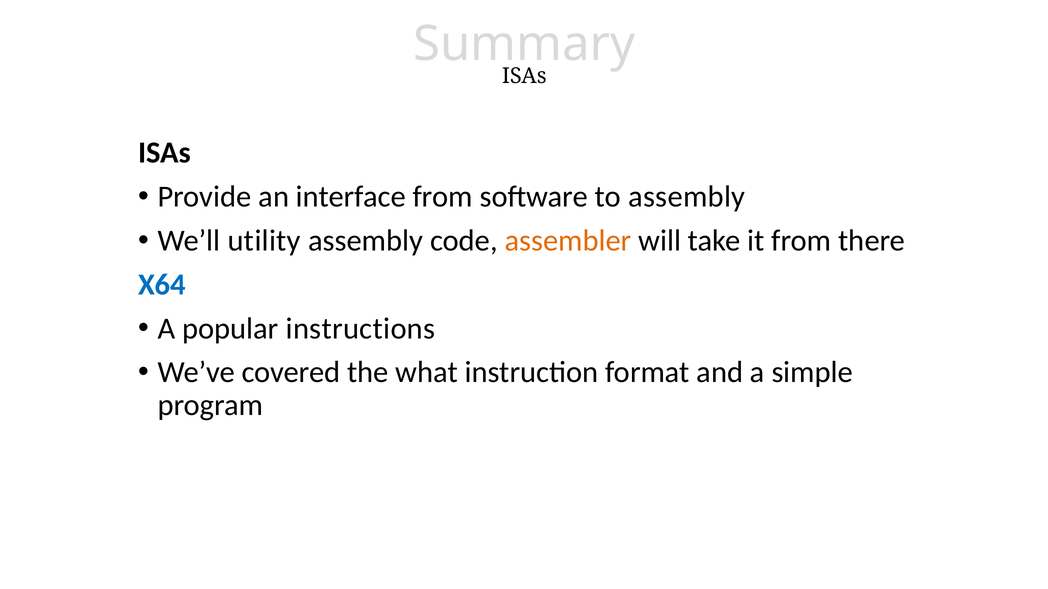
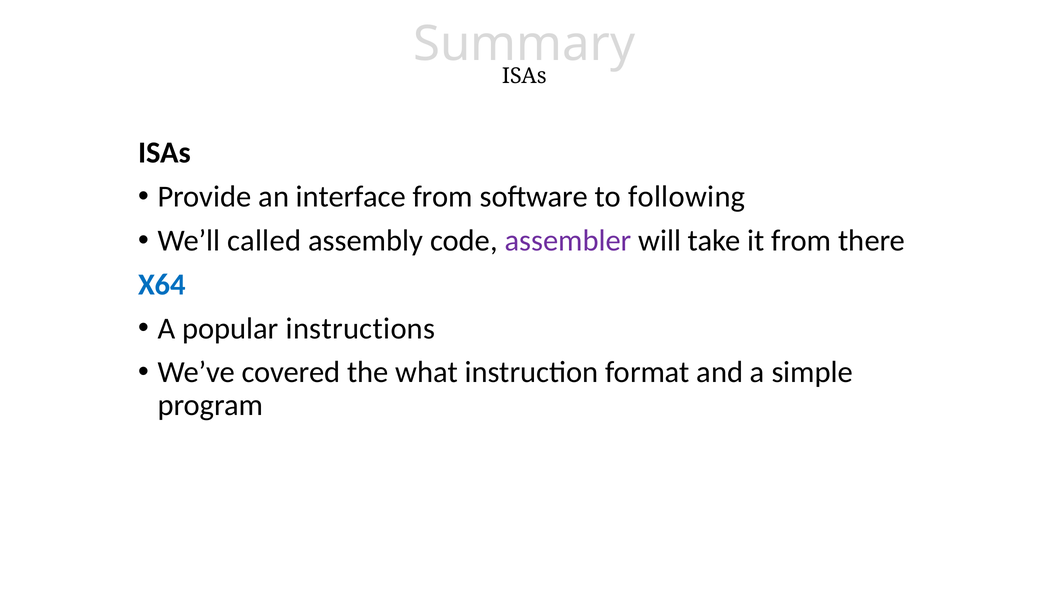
to assembly: assembly -> following (687, 197)
utility: utility -> called (264, 241)
assembler colour: orange -> purple (568, 241)
